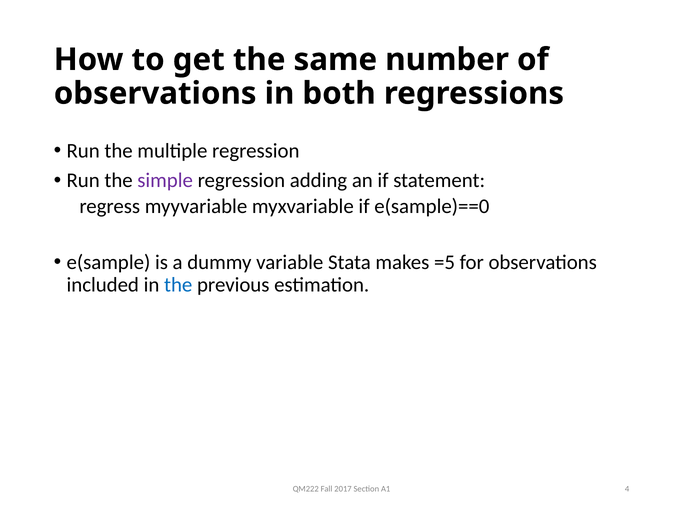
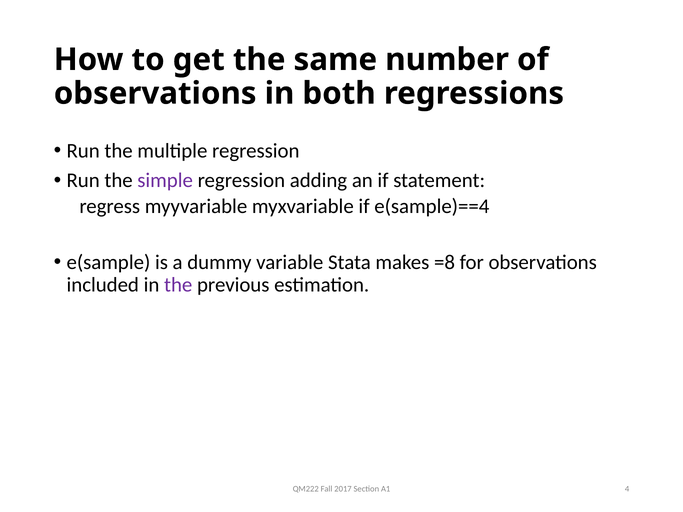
e(sample)==0: e(sample)==0 -> e(sample)==4 (432, 207)
=5: =5 -> =8 (445, 262)
the colour: blue -> purple (178, 285)
